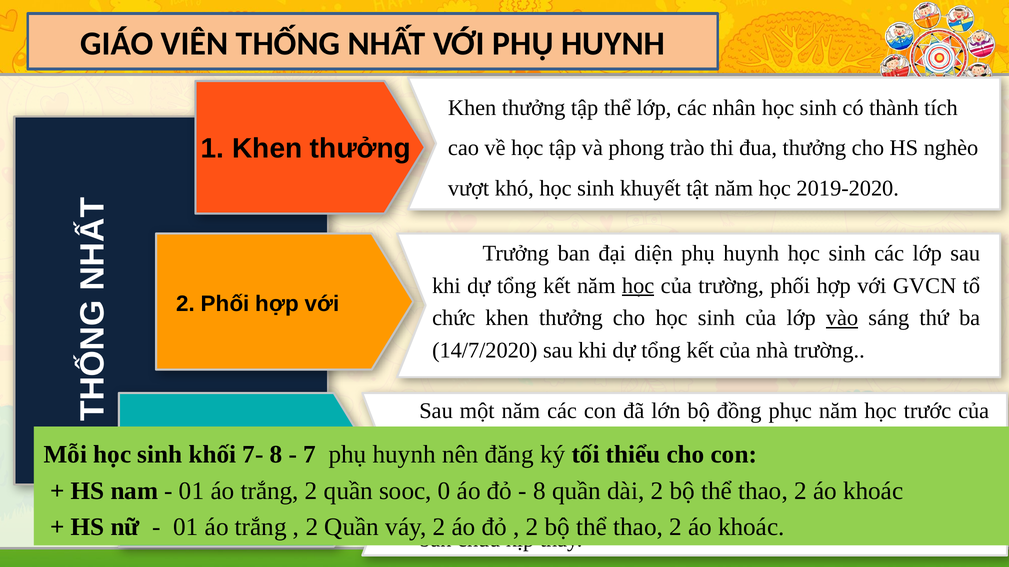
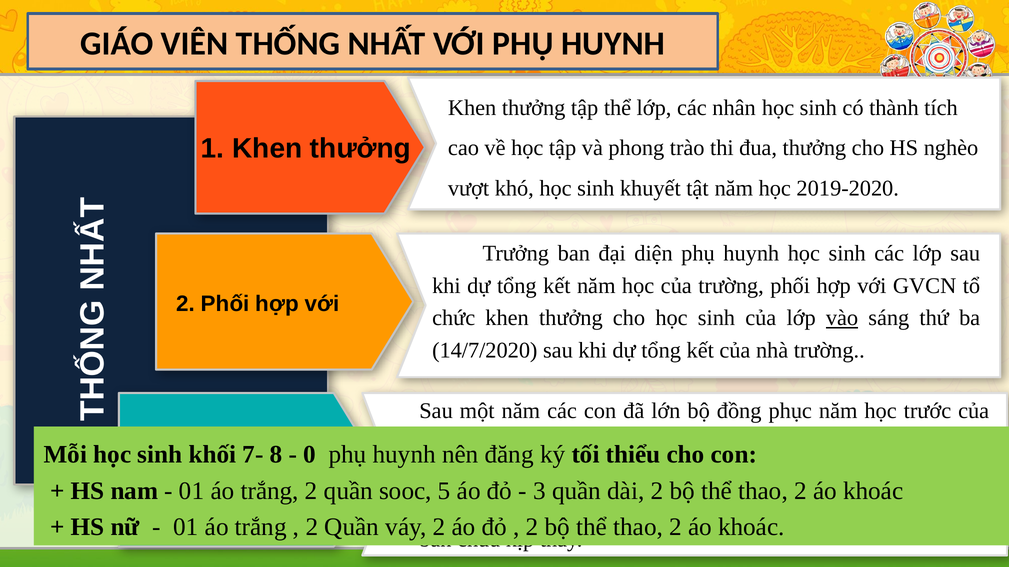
học underline: present -> none (638, 286)
7: 7 -> 0 (310, 455)
0: 0 -> 5 (444, 491)
8: 8 -> 3 (539, 491)
